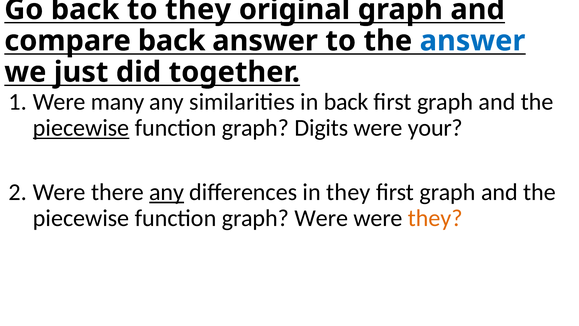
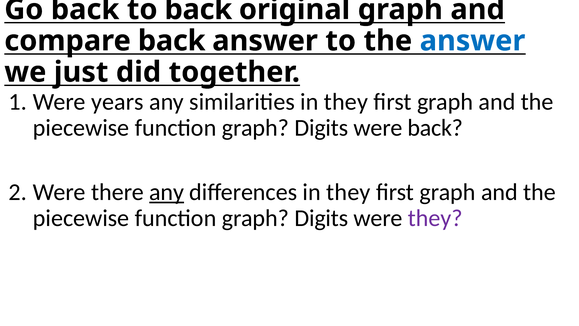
to they: they -> back (198, 10)
many: many -> years (117, 102)
similarities in back: back -> they (346, 102)
piecewise underline: present -> none (81, 128)
were your: your -> back (435, 128)
Were: Were -> Digits (321, 218)
they colour: orange -> purple (435, 218)
